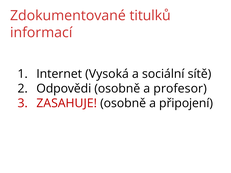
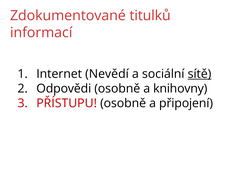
Vysoká: Vysoká -> Nevědí (107, 74)
sítě underline: none -> present (200, 74)
profesor: profesor -> knihovny (180, 89)
ZASAHUJE: ZASAHUJE -> PŘÍSTUPU (67, 103)
